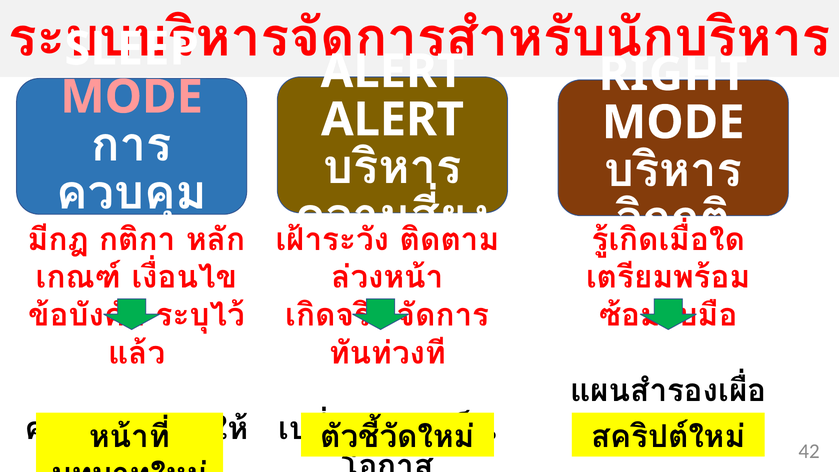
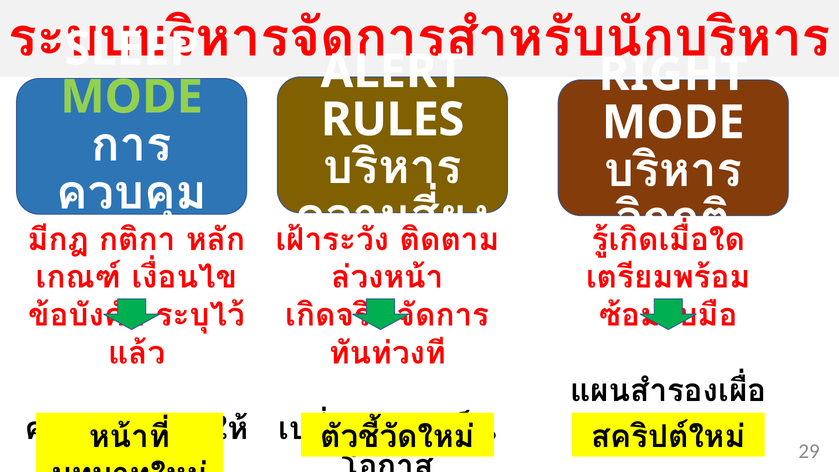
MODE colour: pink -> light green (132, 97)
ALERT: ALERT -> RULES (393, 120)
42: 42 -> 29 (809, 451)
